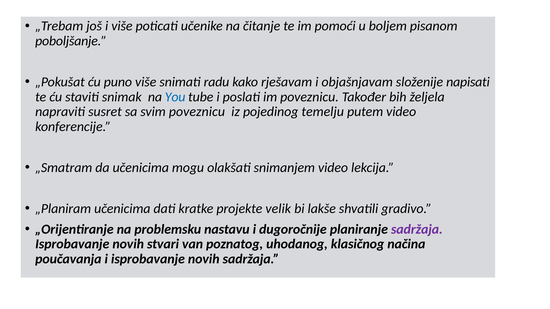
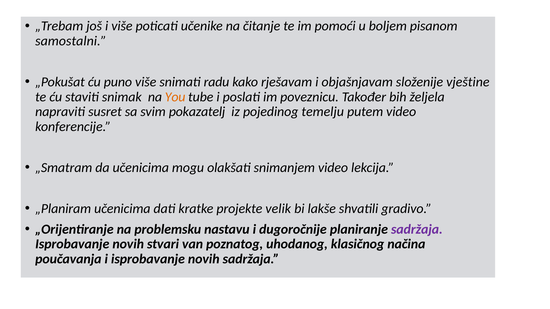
poboljšanje: poboljšanje -> samostalni (71, 41)
napisati: napisati -> vještine (468, 82)
You colour: blue -> orange (175, 97)
svim poveznicu: poveznicu -> pokazatelj (197, 112)
